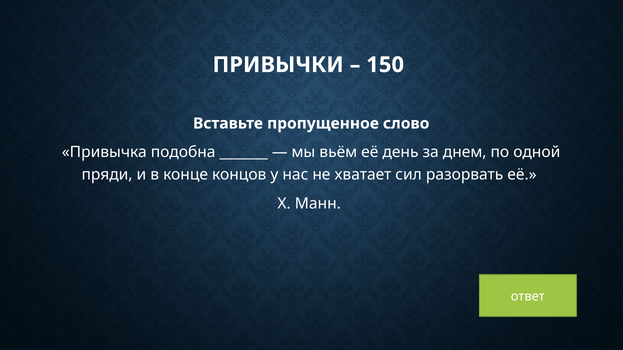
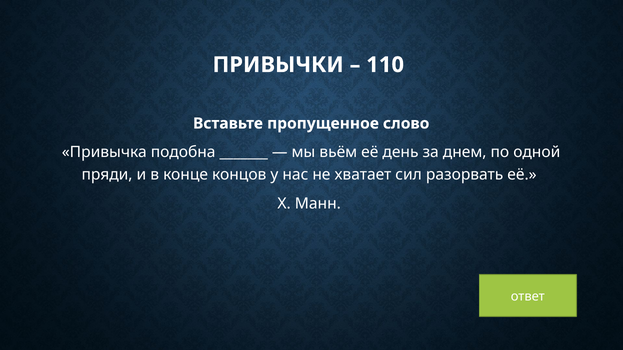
150: 150 -> 110 (385, 65)
